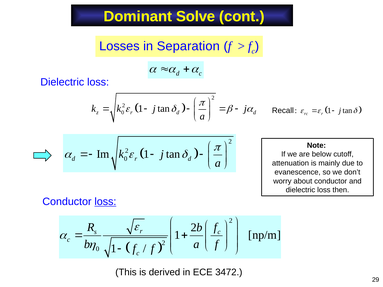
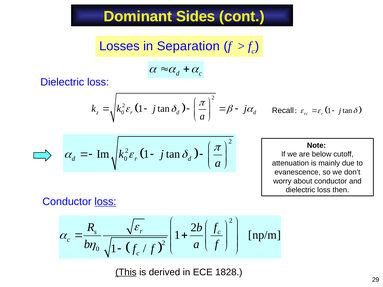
Solve: Solve -> Sides (196, 16)
This underline: none -> present (126, 272)
3472: 3472 -> 1828 (229, 272)
